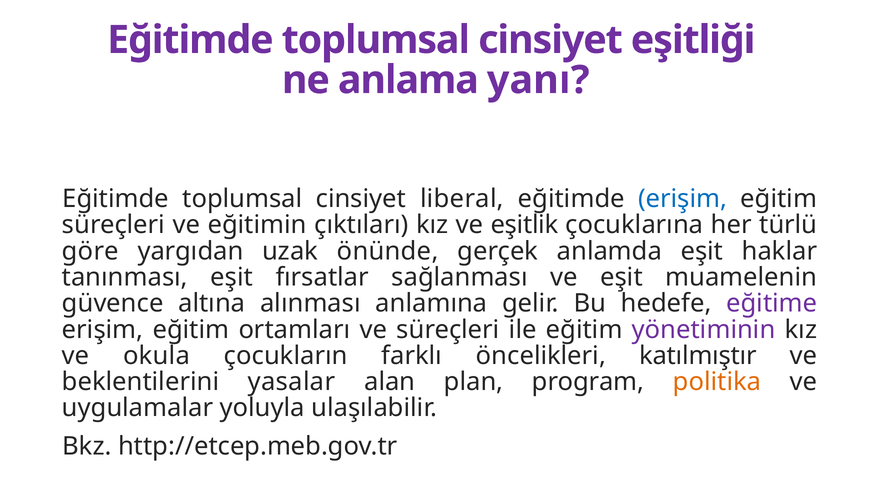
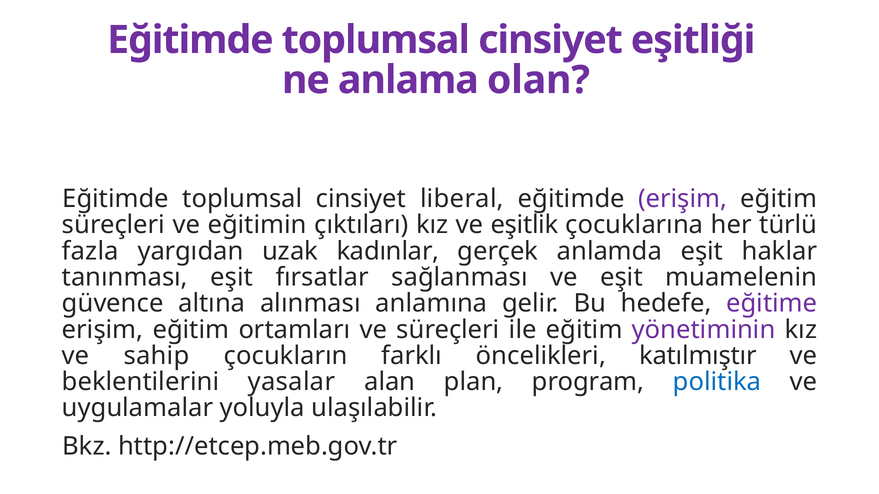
yanı: yanı -> olan (538, 80)
erişim colour: blue -> purple (683, 199)
göre: göre -> fazla (90, 251)
önünde: önünde -> kadınlar (388, 251)
okula: okula -> sahip (157, 356)
politika colour: orange -> blue (717, 382)
